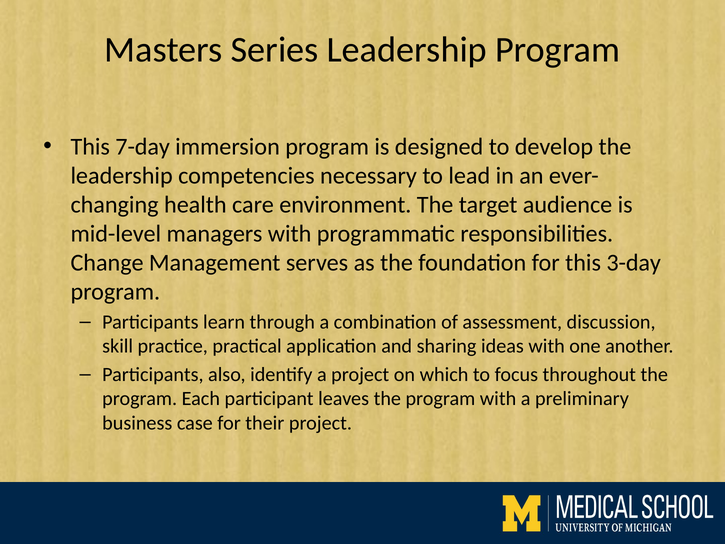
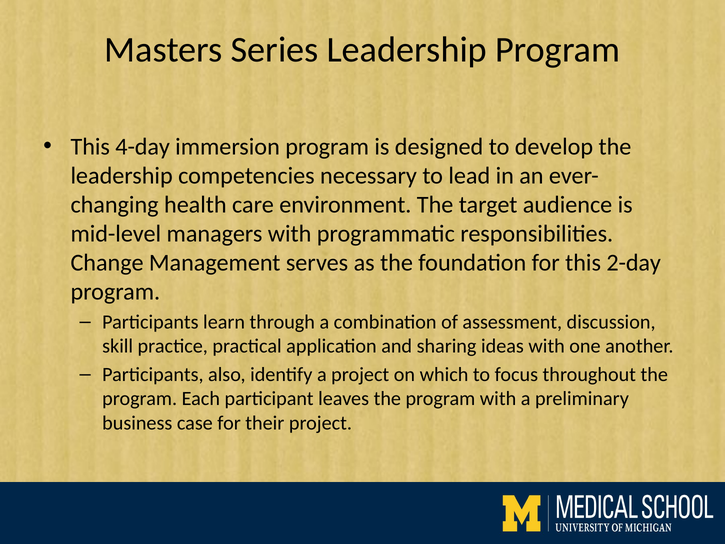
7-day: 7-day -> 4-day (143, 147)
3-day: 3-day -> 2-day (634, 263)
